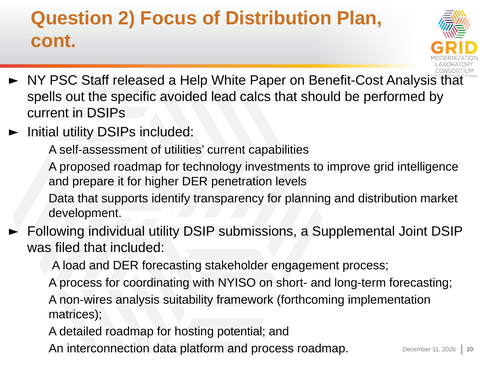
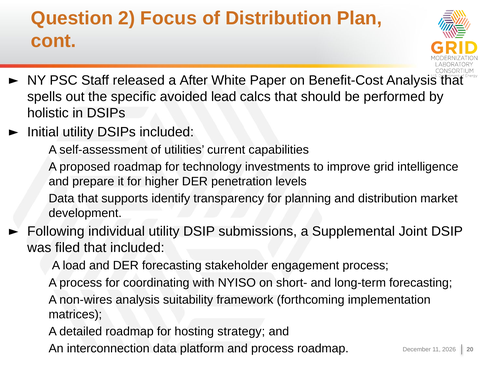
Help: Help -> After (194, 80)
current: current -> holistic (48, 113)
potential: potential -> strategy (241, 331)
